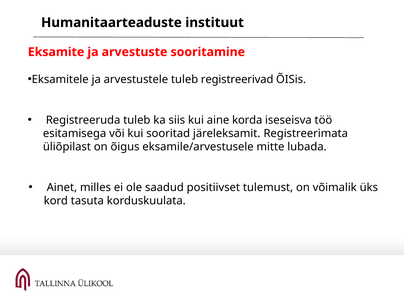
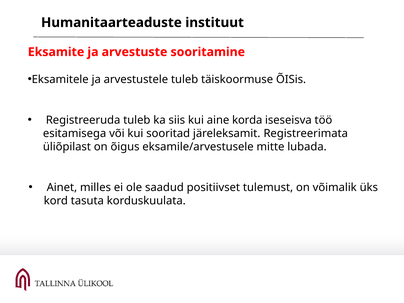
registreerivad: registreerivad -> täiskoormuse (237, 80)
